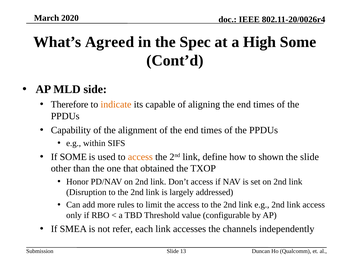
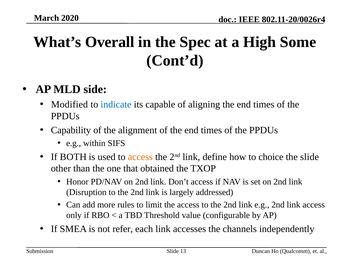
Agreed: Agreed -> Overall (110, 42)
Therefore: Therefore -> Modified (69, 105)
indicate colour: orange -> blue (116, 105)
If SOME: SOME -> BOTH (73, 157)
shown: shown -> choice (271, 157)
